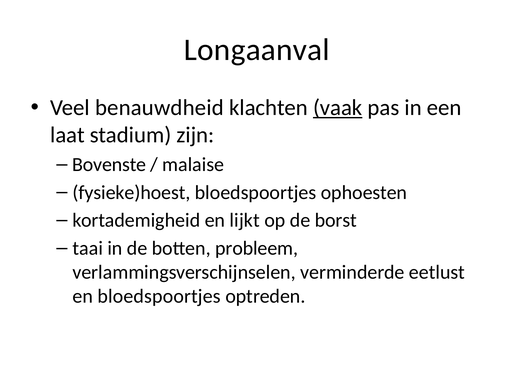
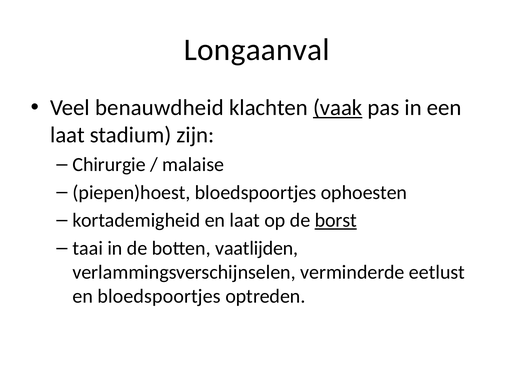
Bovenste: Bovenste -> Chirurgie (109, 165)
fysieke)hoest: fysieke)hoest -> piepen)hoest (132, 193)
en lijkt: lijkt -> laat (245, 221)
borst underline: none -> present (336, 221)
probleem: probleem -> vaatlijden (257, 249)
